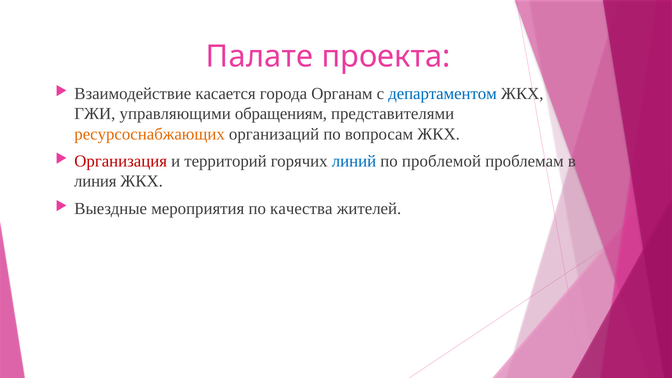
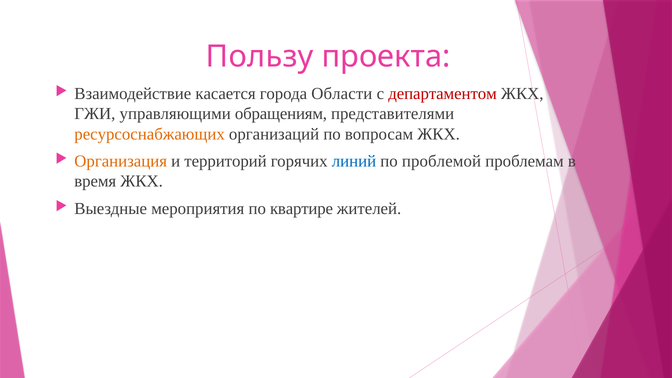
Палате: Палате -> Пользу (260, 57)
Органам: Органам -> Области (342, 94)
департаментом colour: blue -> red (443, 94)
Организация colour: red -> orange (121, 161)
линия: линия -> время (95, 181)
качества: качества -> квартире (301, 208)
